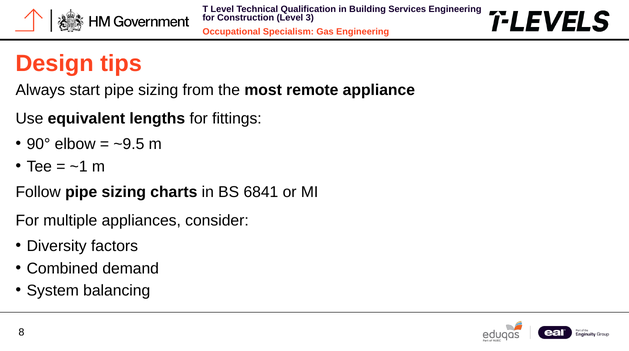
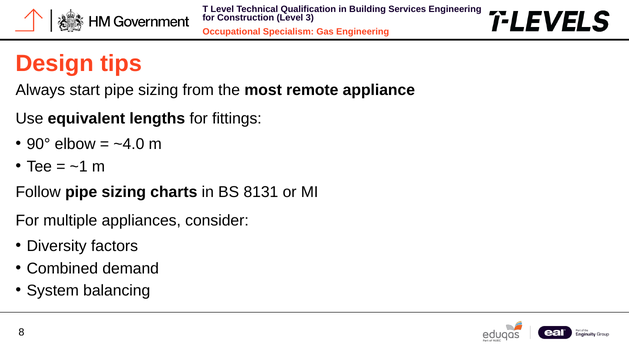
~9.5: ~9.5 -> ~4.0 (129, 144)
6841: 6841 -> 8131 (261, 192)
